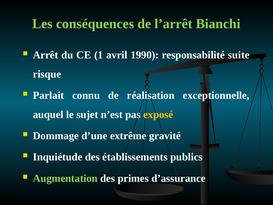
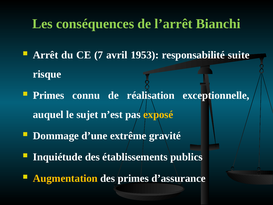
1: 1 -> 7 (99, 55)
1990: 1990 -> 1953 (145, 55)
Parlait: Parlait -> Primes (49, 95)
Augmentation colour: light green -> yellow (65, 178)
